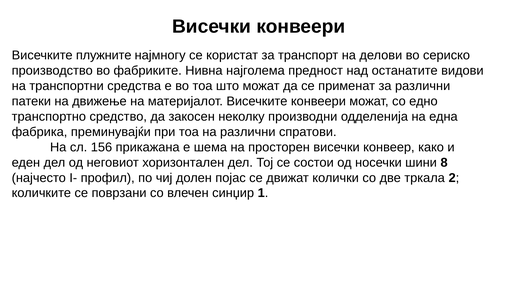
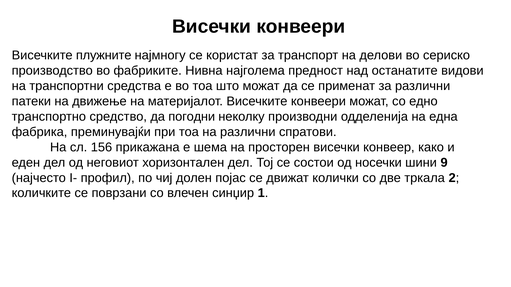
закосен: закосен -> погодни (192, 117)
8: 8 -> 9 (444, 163)
